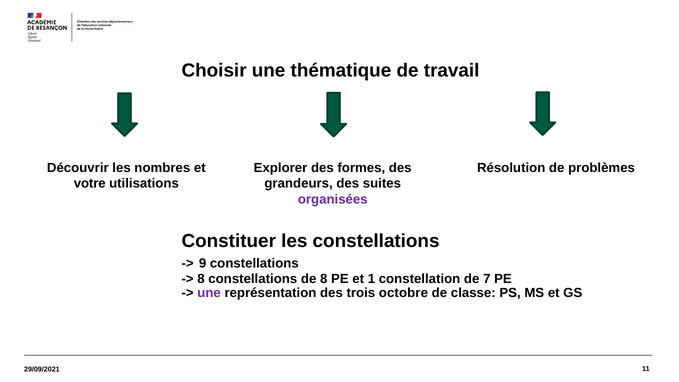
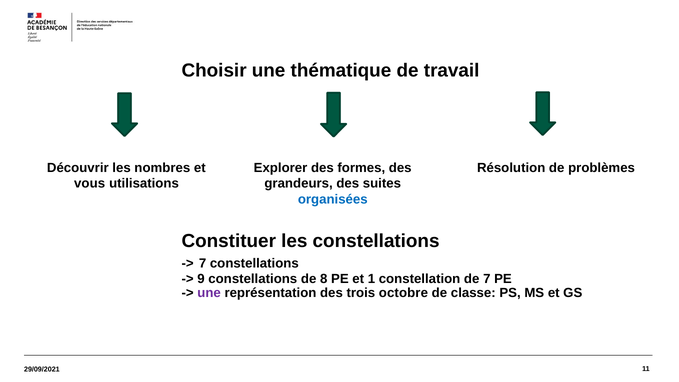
votre: votre -> vous (90, 184)
organisées colour: purple -> blue (333, 199)
9: 9 -> 7 (203, 263)
8: 8 -> 9 (201, 279)
